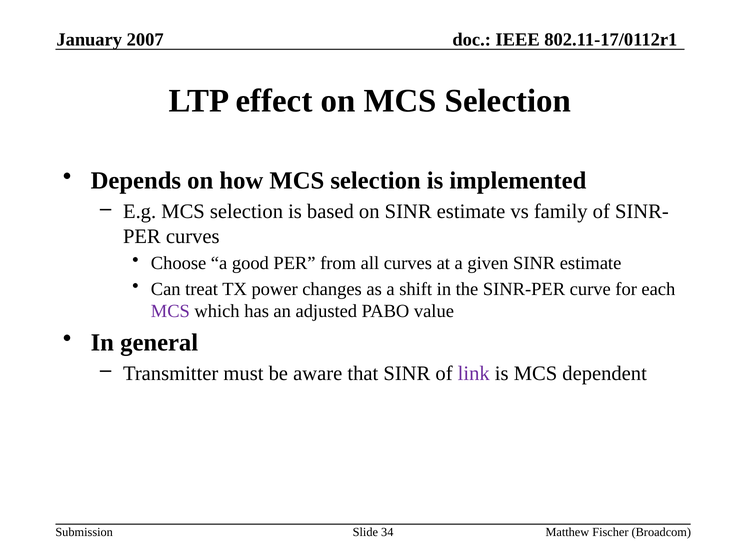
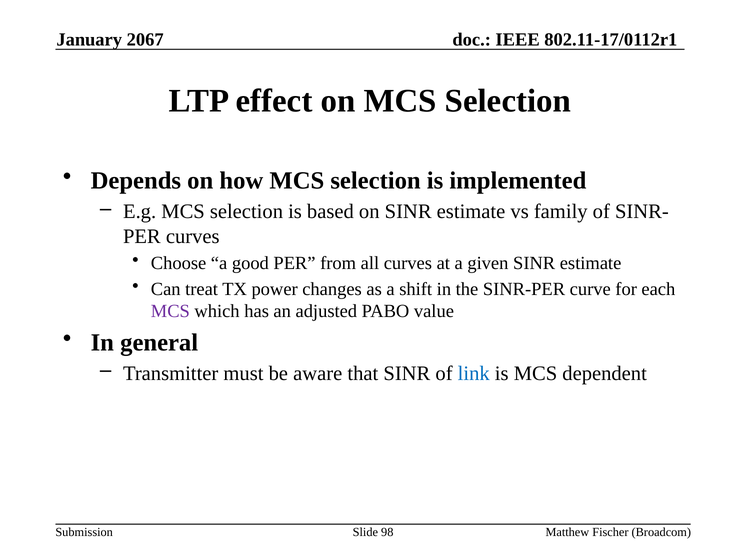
2007: 2007 -> 2067 (145, 39)
link colour: purple -> blue (474, 374)
34: 34 -> 98 (387, 532)
